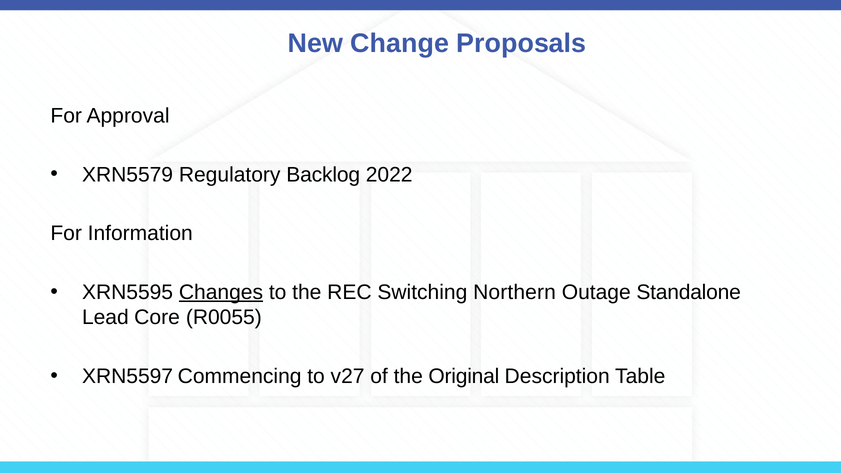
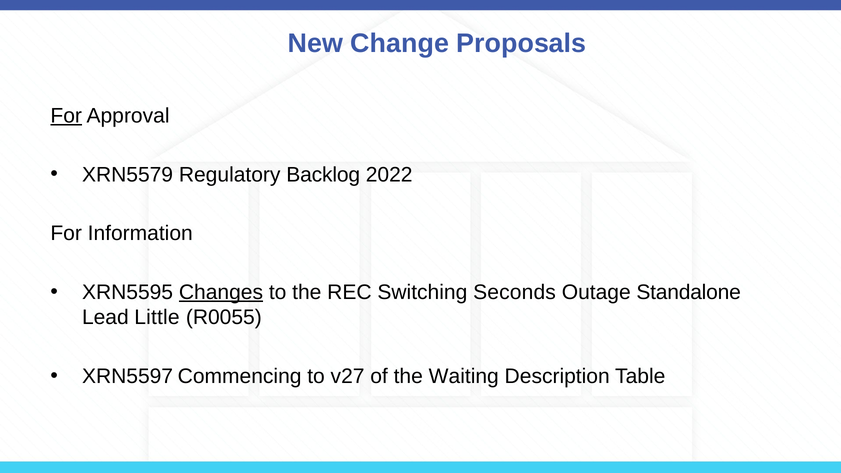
For underline: none -> present (66, 116)
Northern: Northern -> Seconds (515, 292)
Core: Core -> Little (157, 318)
Original: Original -> Waiting (464, 376)
